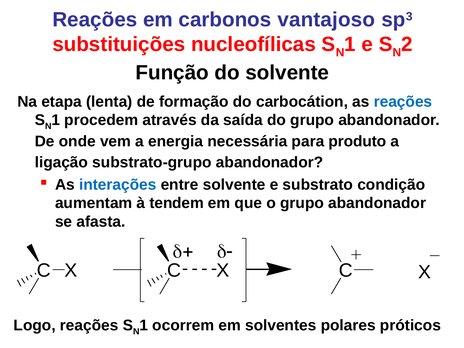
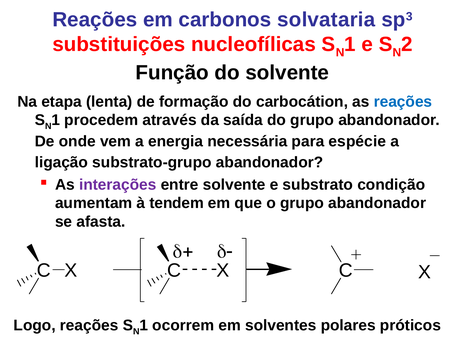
vantajoso: vantajoso -> solvataria (326, 20)
produto: produto -> espécie (357, 141)
interações colour: blue -> purple (118, 185)
